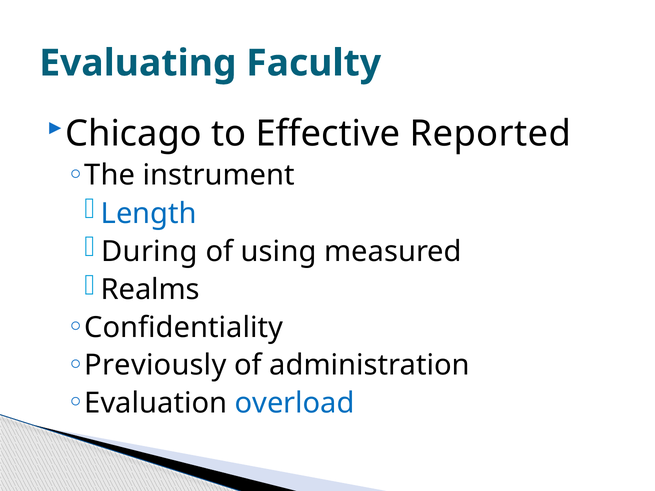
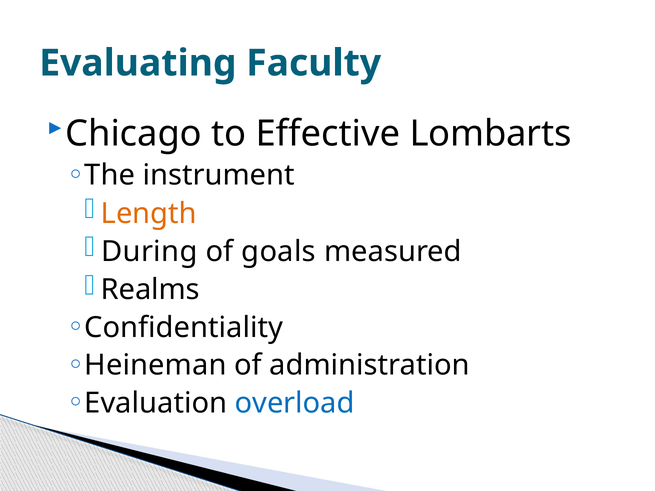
Reported: Reported -> Lombarts (491, 134)
Length colour: blue -> orange (149, 214)
using: using -> goals (279, 252)
Previously: Previously -> Heineman (156, 366)
